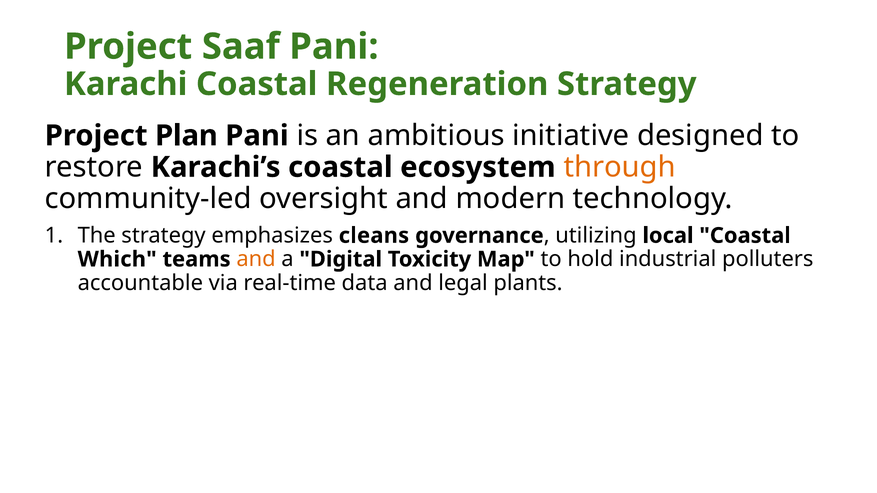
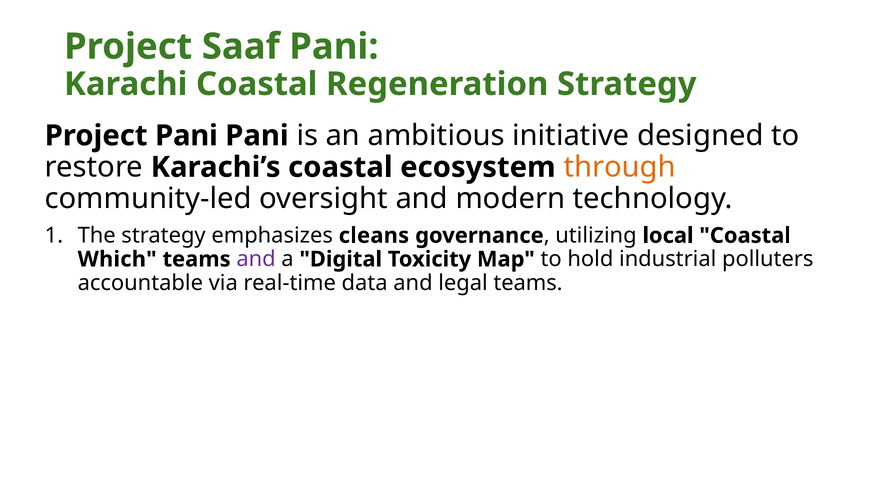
Project Plan: Plan -> Pani (186, 136)
and colour: orange -> purple (256, 259)
legal plants: plants -> teams (528, 283)
